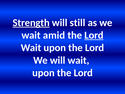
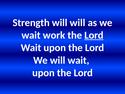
Strength underline: present -> none (31, 23)
will still: still -> will (78, 23)
amid: amid -> work (54, 35)
